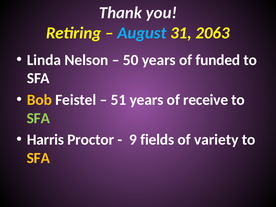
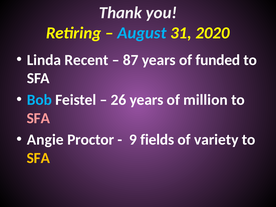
2063: 2063 -> 2020 (213, 33)
Nelson: Nelson -> Recent (86, 60)
50: 50 -> 87 (131, 60)
Bob colour: yellow -> light blue (39, 100)
51: 51 -> 26 (118, 100)
receive: receive -> million (206, 100)
SFA colour: light green -> pink (38, 118)
Harris: Harris -> Angie (45, 140)
